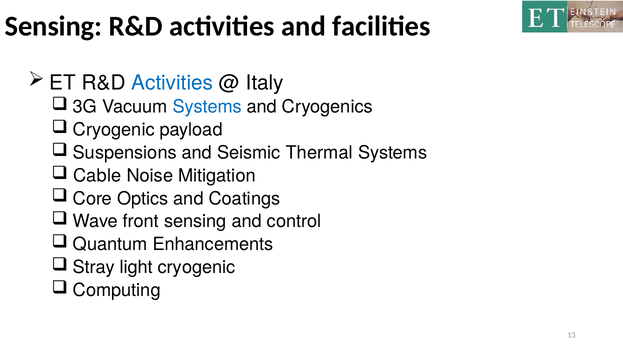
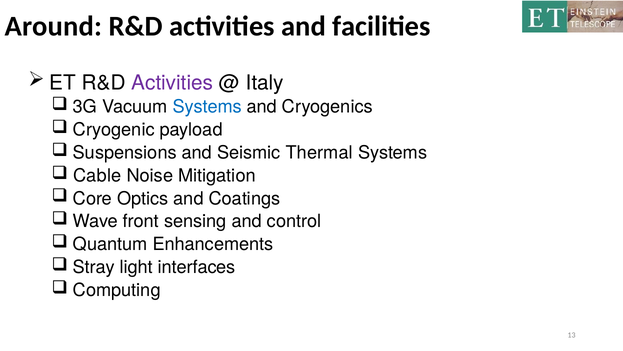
Sensing: Sensing -> Around (53, 26)
Activities colour: blue -> purple (172, 83)
light cryogenic: cryogenic -> interfaces (197, 267)
